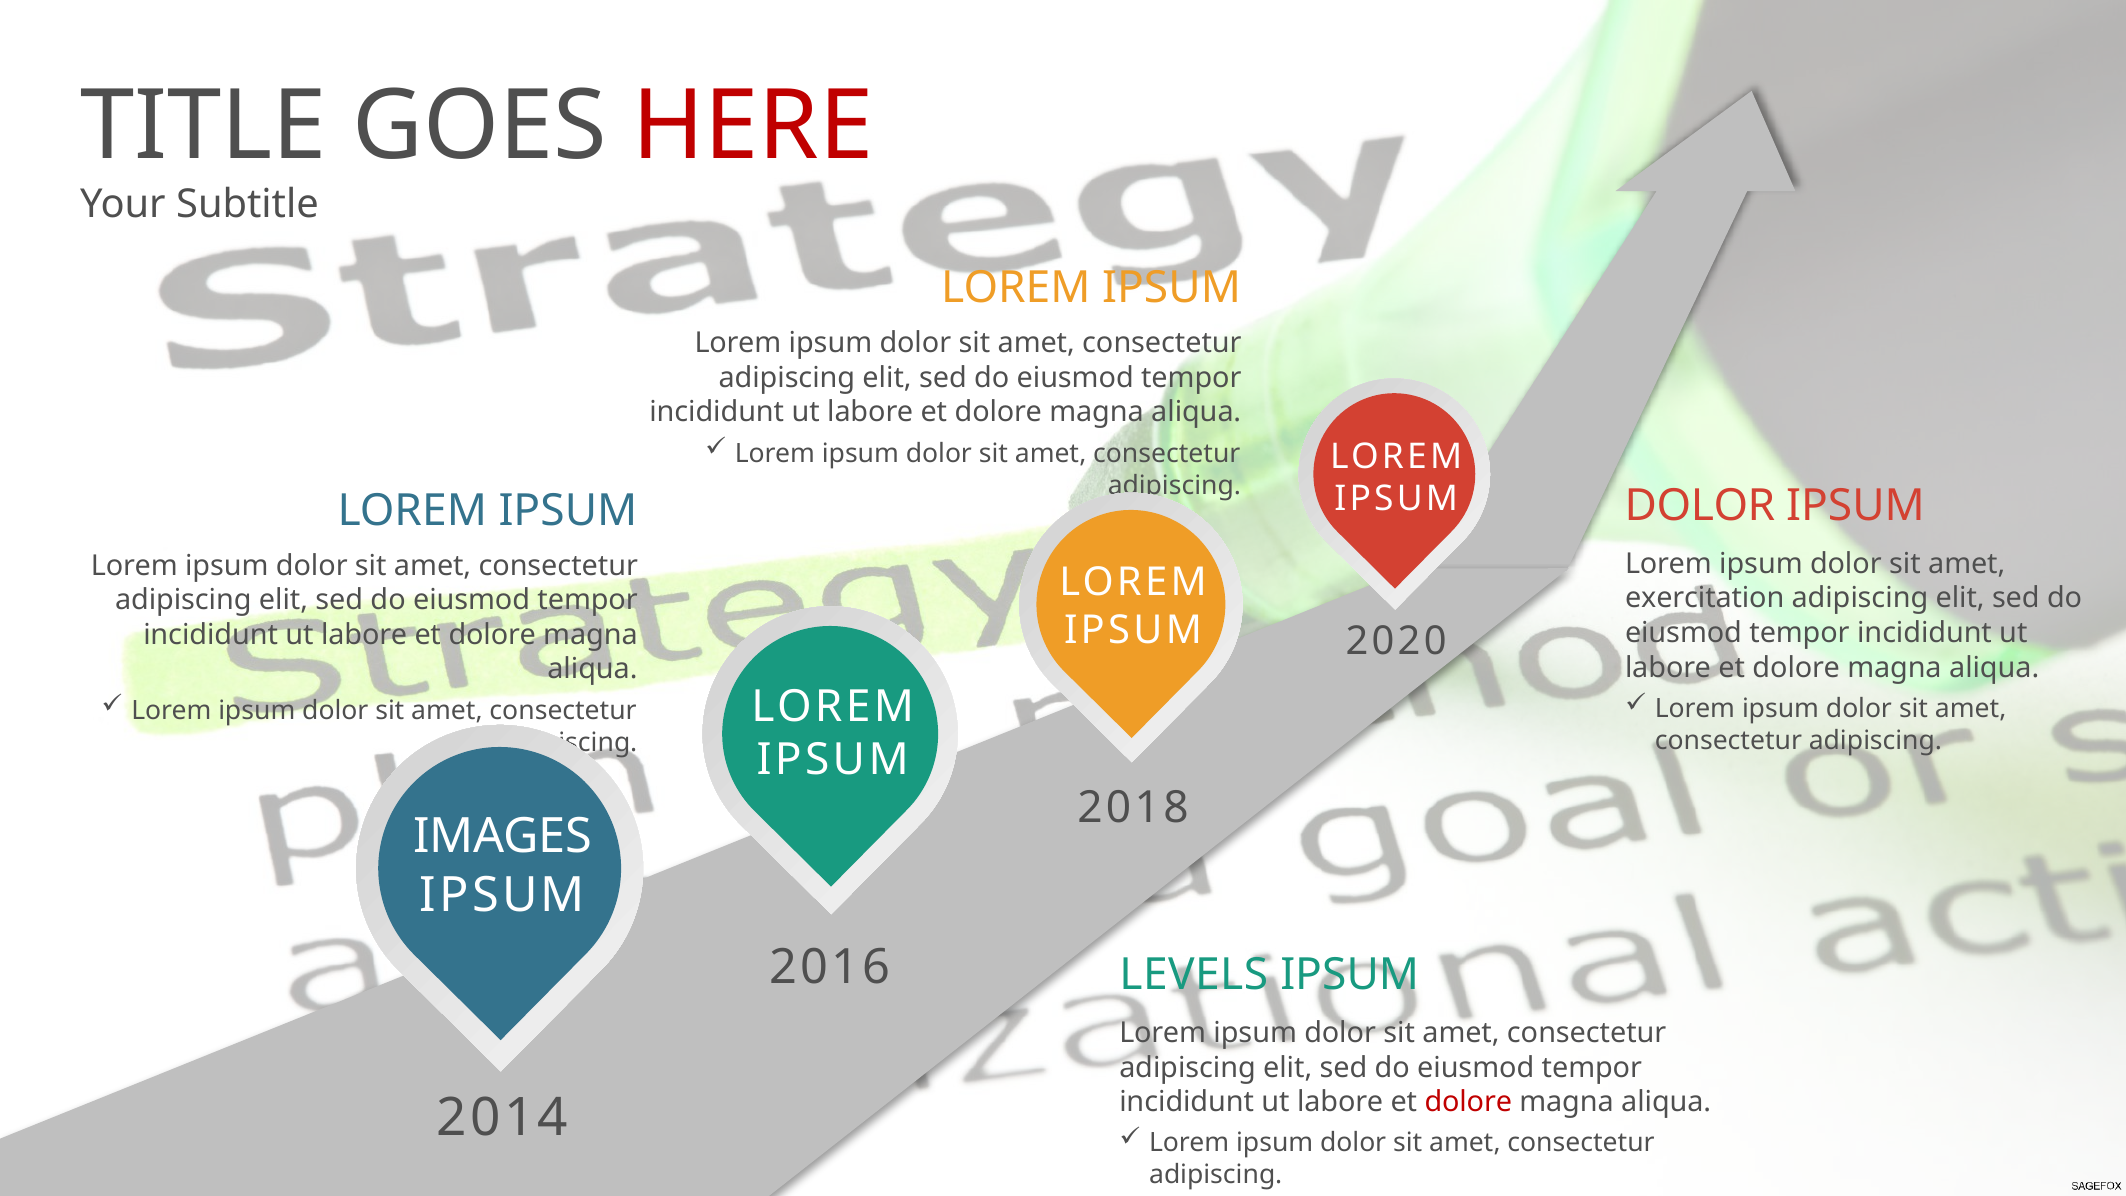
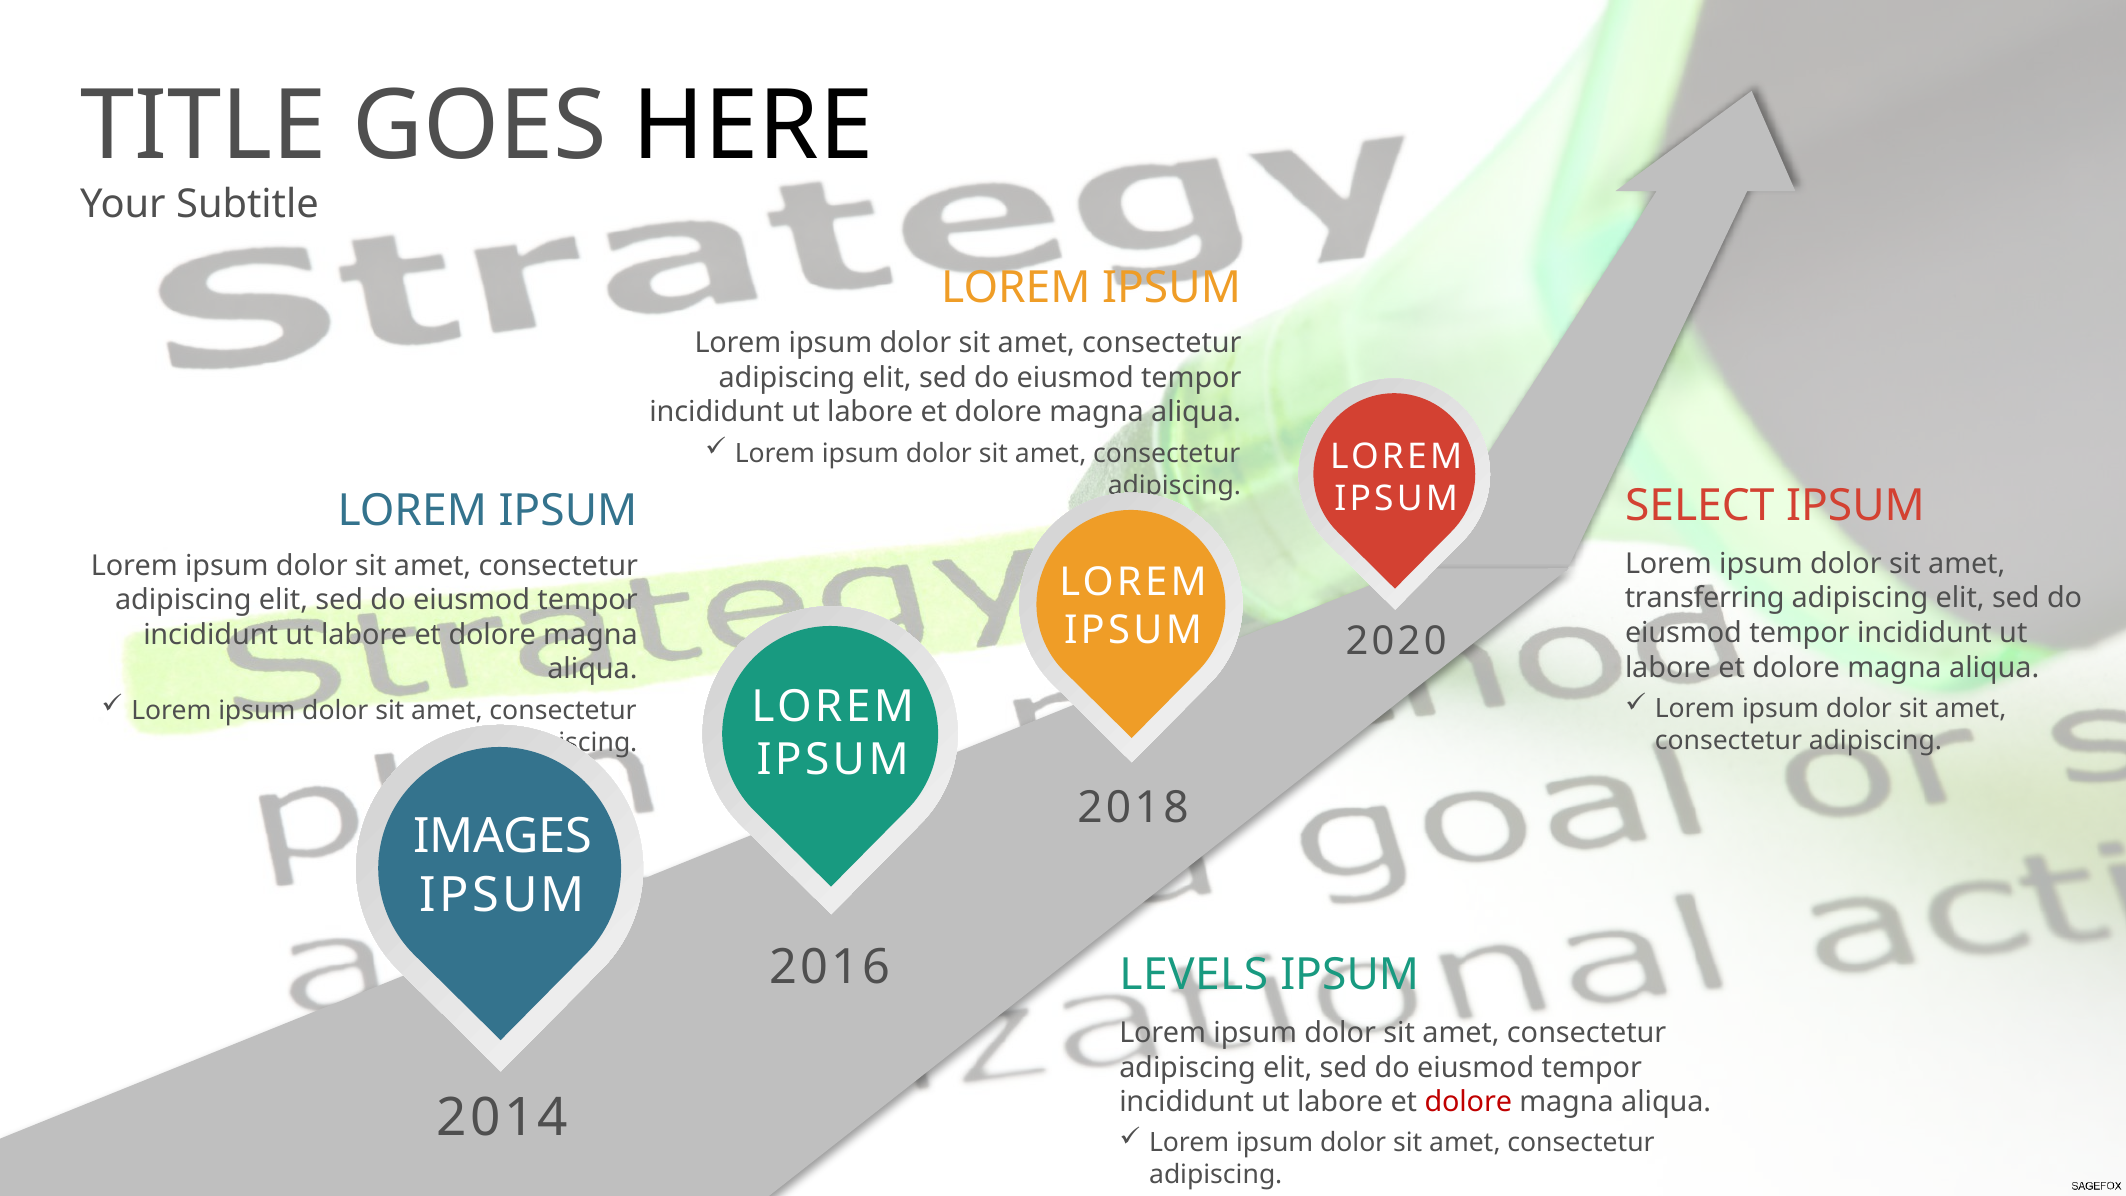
HERE colour: red -> black (753, 126)
DOLOR: DOLOR -> SELECT (1700, 506)
exercitation: exercitation -> transferring (1705, 598)
